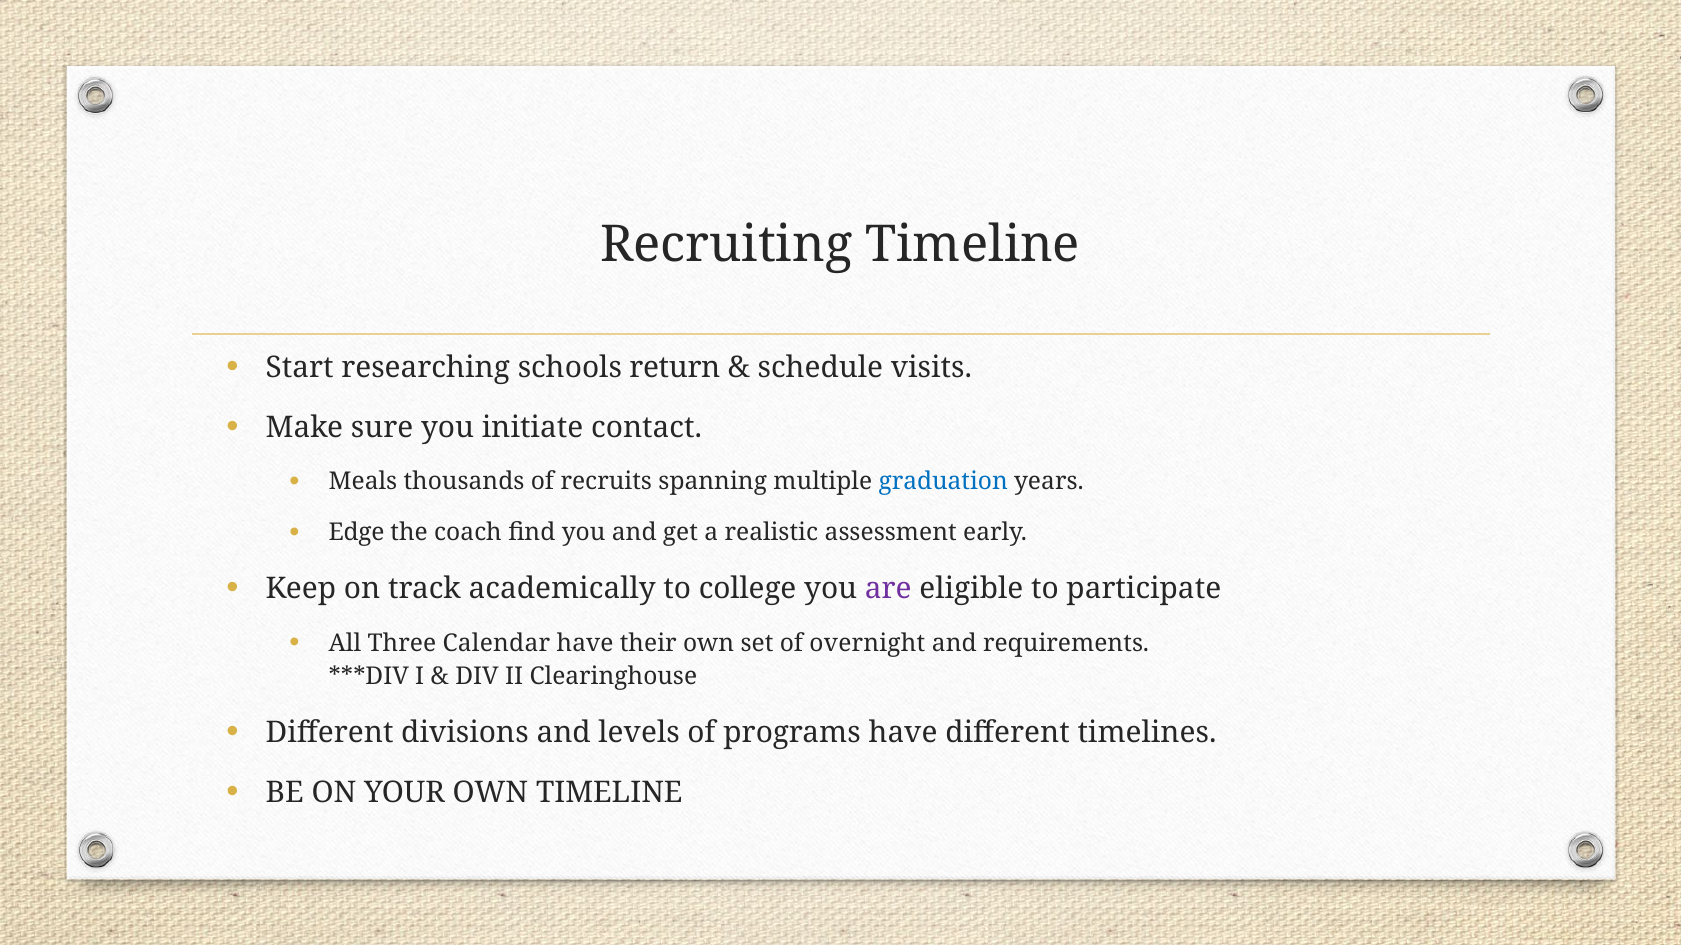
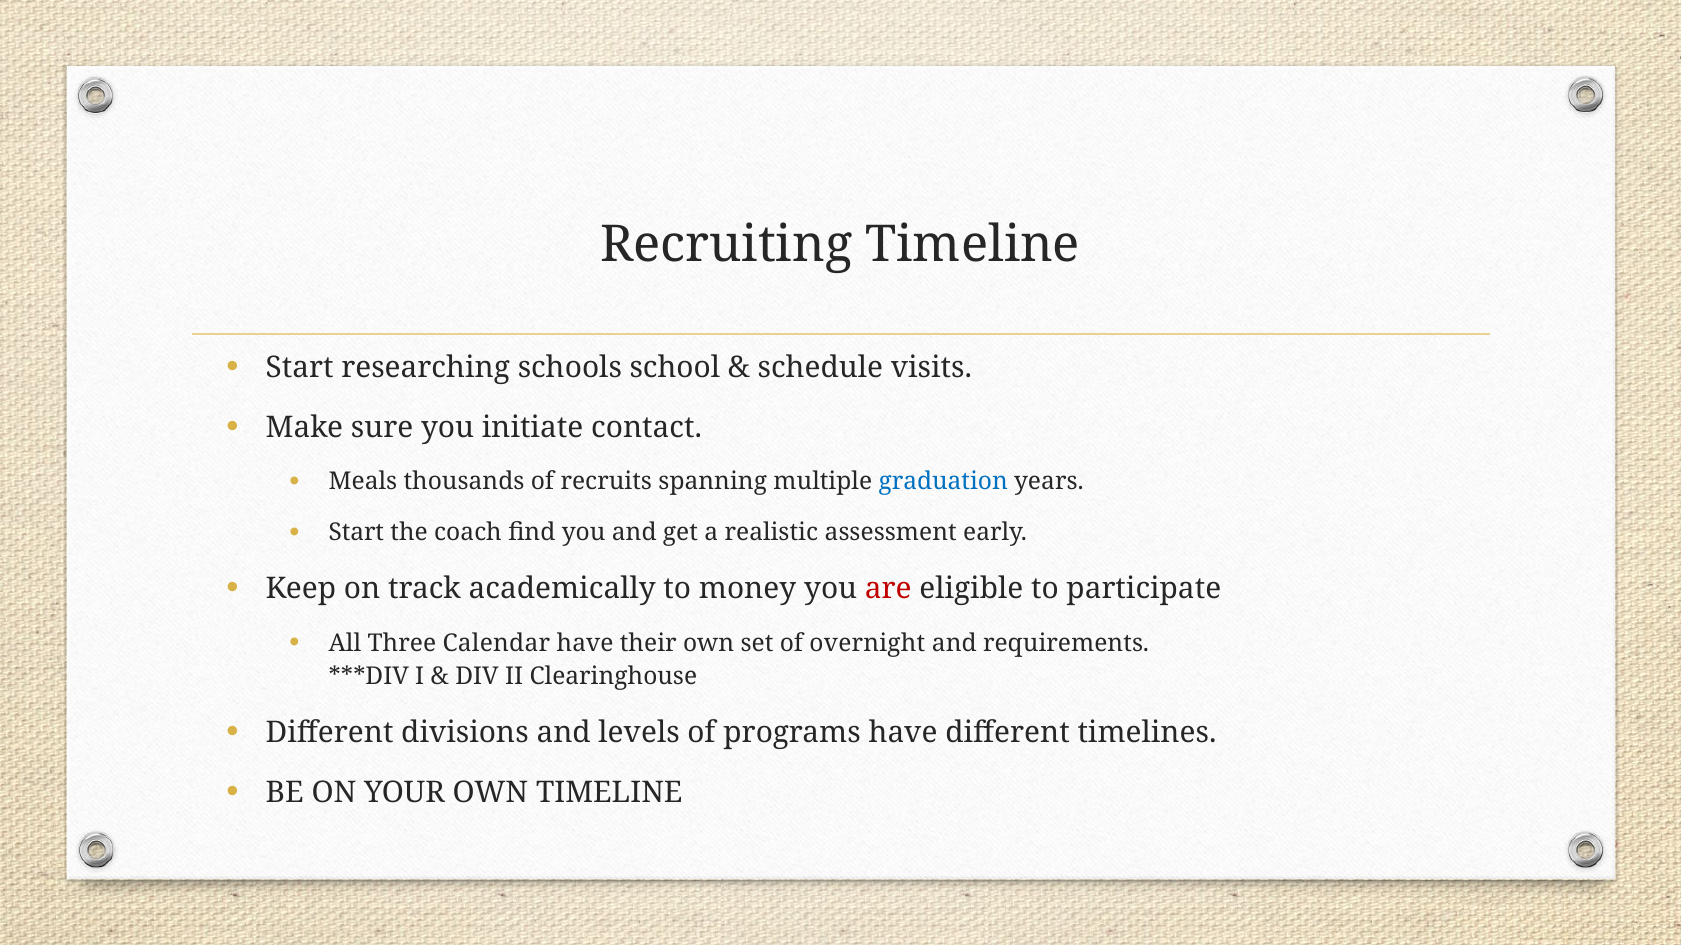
return: return -> school (675, 368)
Edge: Edge -> Start (356, 533)
college: college -> money (748, 589)
are colour: purple -> red (888, 589)
